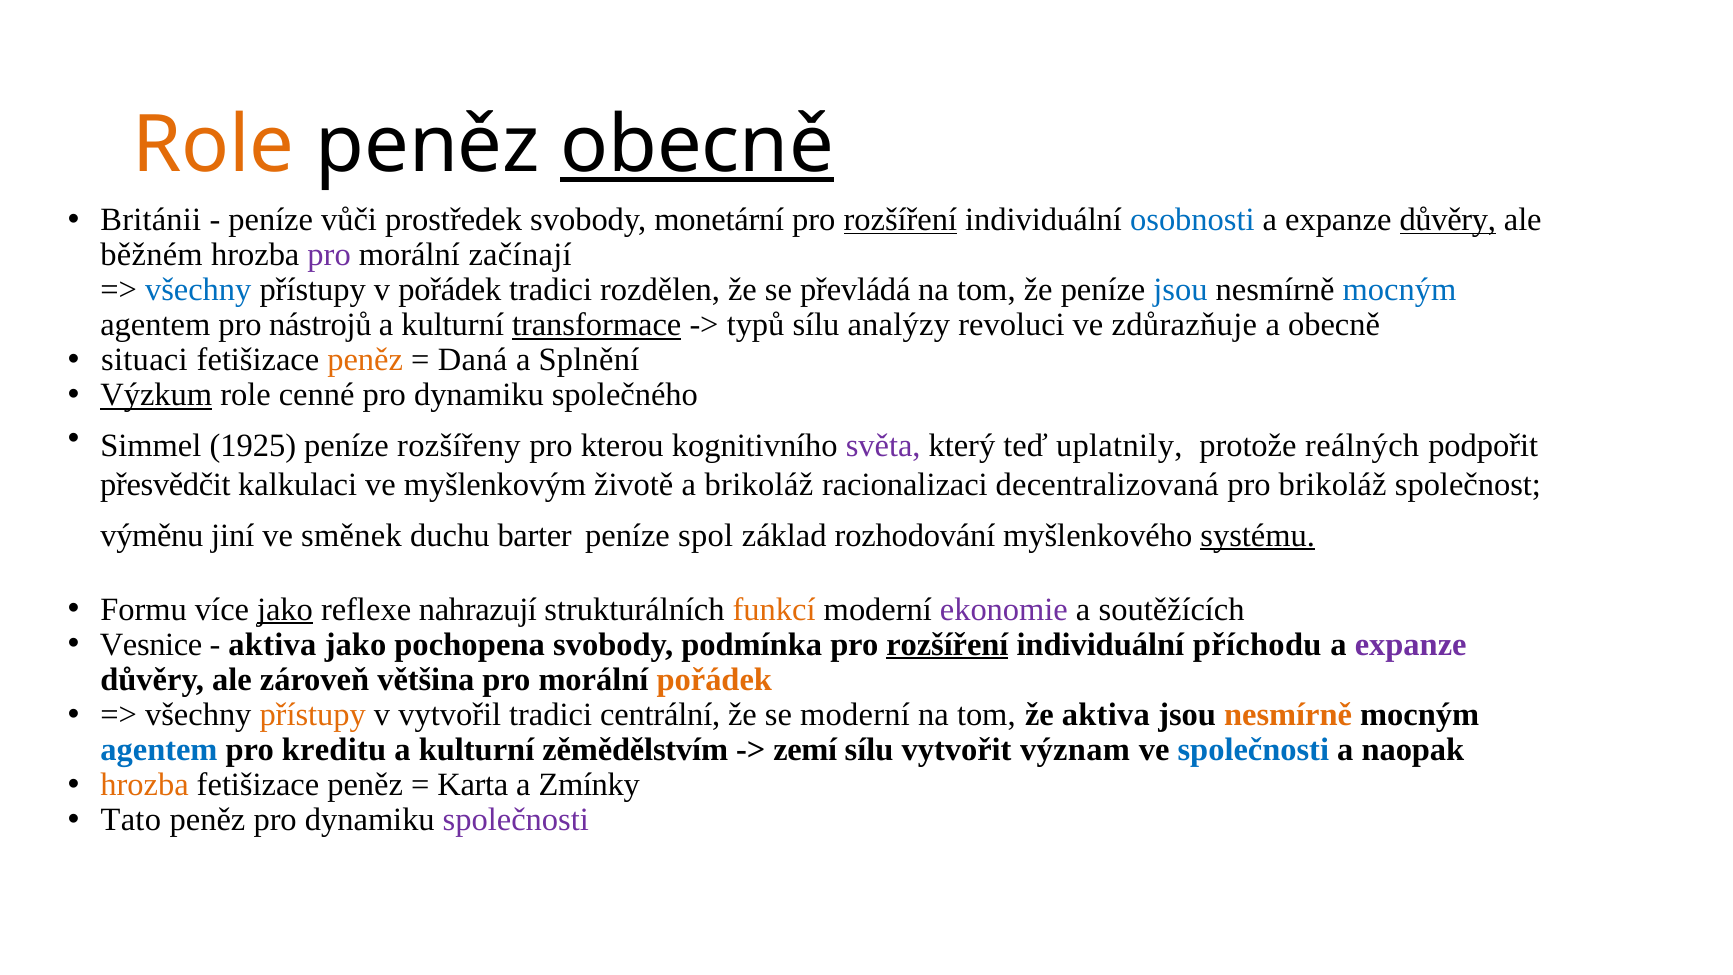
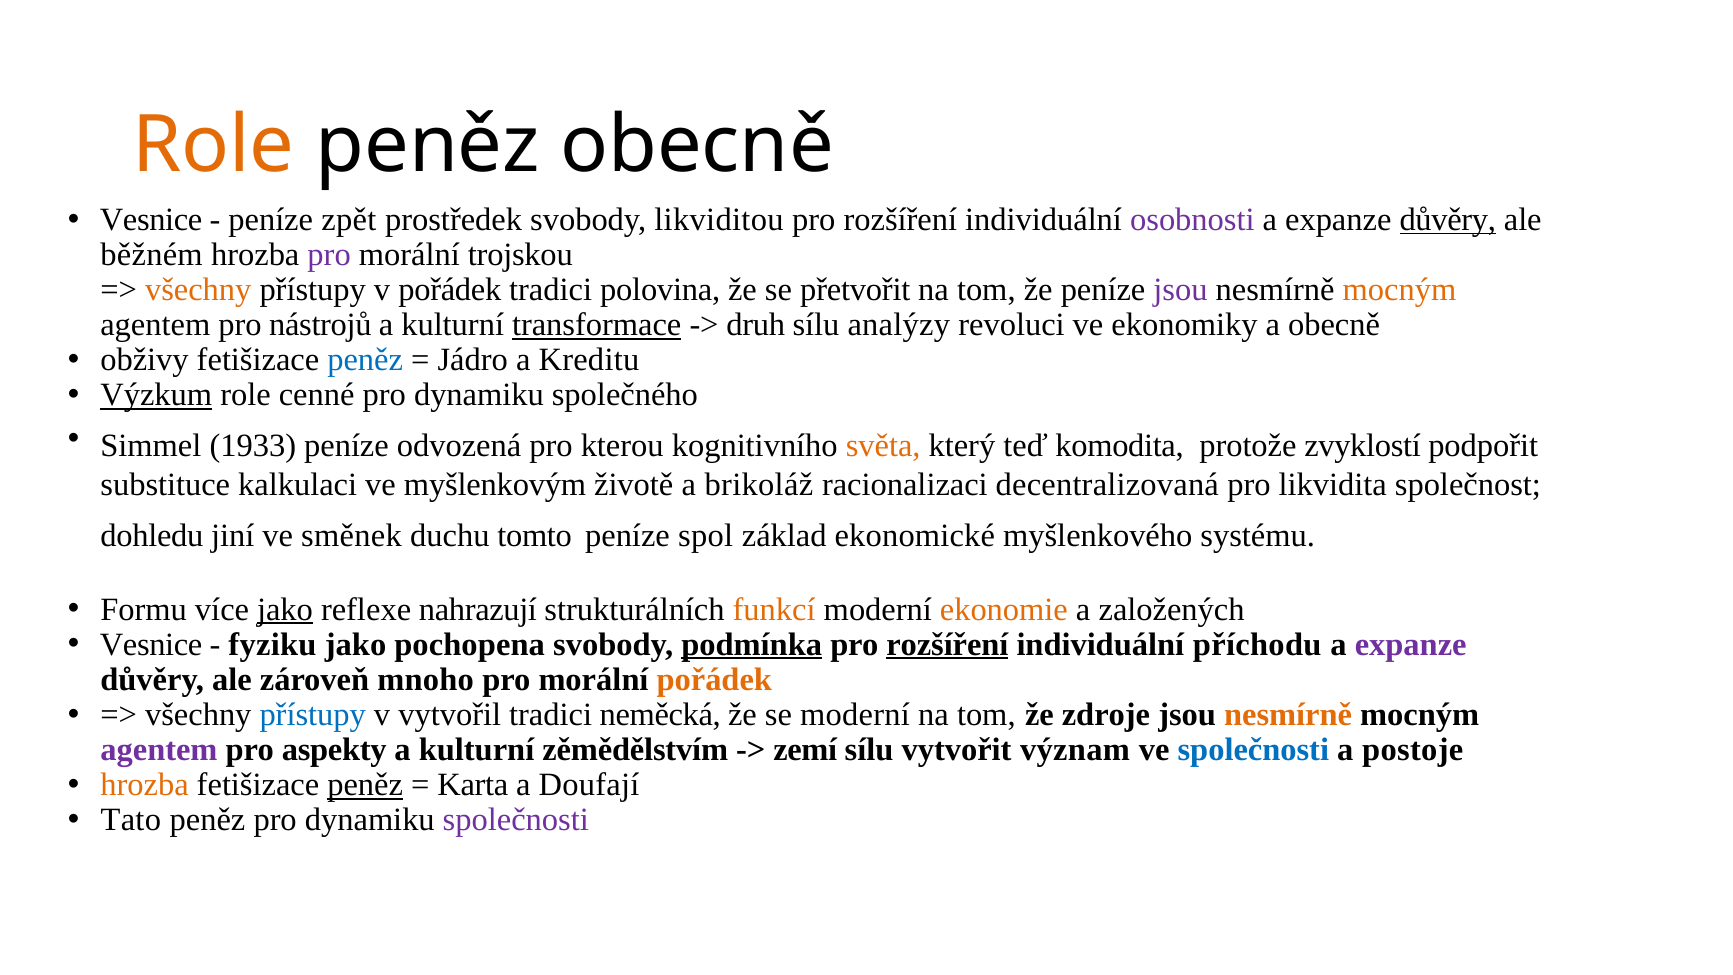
obecně underline: present -> none (697, 146)
Británii: Británii -> Vesnice (151, 219)
vůči: vůči -> zpět (349, 219)
monetární: monetární -> likviditou (719, 219)
rozšíření underline: present -> none (900, 219)
osobnosti colour: blue -> purple (1192, 219)
začínají: začínají -> trojskou (520, 255)
všechny colour: blue -> orange (198, 290)
rozdělen: rozdělen -> polovina (660, 290)
převládá: převládá -> přetvořit (855, 290)
jsou colour: blue -> purple (1180, 290)
mocným colour: blue -> orange (1399, 290)
typů: typů -> druh (756, 325)
zdůrazňuje: zdůrazňuje -> ekonomiky (1185, 325)
situaci: situaci -> obživy (145, 360)
peněz colour: orange -> blue (365, 360)
Daná: Daná -> Jádro (473, 360)
Splnění: Splnění -> Kreditu (589, 360)
1925: 1925 -> 1933 (253, 446)
rozšířeny: rozšířeny -> odvozená (459, 446)
světa colour: purple -> orange (883, 446)
uplatnily: uplatnily -> komodita (1120, 446)
reálných: reálných -> zvyklostí (1363, 446)
přesvědčit: přesvědčit -> substituce (165, 485)
pro brikoláž: brikoláž -> likvidita (1333, 485)
výměnu: výměnu -> dohledu (152, 535)
barter: barter -> tomto (535, 535)
rozhodování: rozhodování -> ekonomické (915, 535)
systému underline: present -> none (1258, 535)
ekonomie colour: purple -> orange (1004, 609)
soutěžících: soutěžících -> založených (1172, 609)
aktiva: aktiva -> fyziku (272, 644)
podmínka underline: none -> present (752, 644)
většina: většina -> mnoho (426, 679)
přístupy colour: orange -> blue (313, 715)
centrální: centrální -> neměcká (660, 715)
že aktiva: aktiva -> zdroje (1106, 715)
agentem colour: blue -> purple (159, 750)
kreditu: kreditu -> aspekty (334, 750)
naopak: naopak -> postoje (1413, 750)
peněz underline: none -> present (365, 785)
Zmínky: Zmínky -> Doufají (589, 785)
